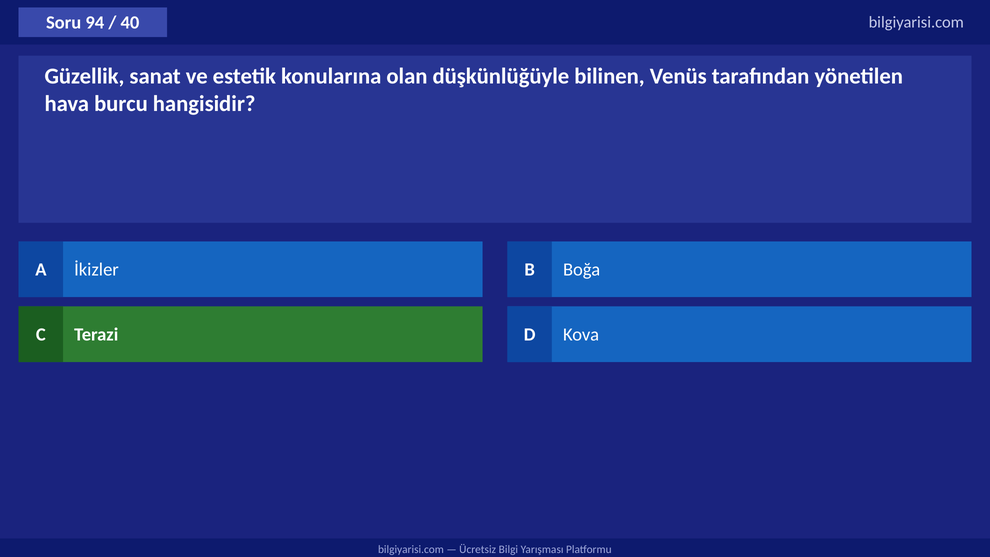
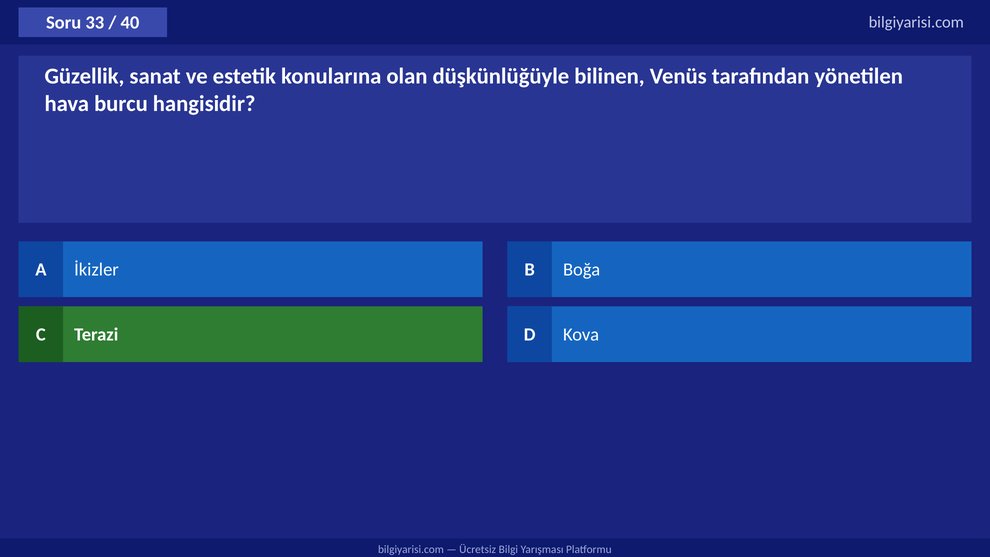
94: 94 -> 33 (95, 23)
